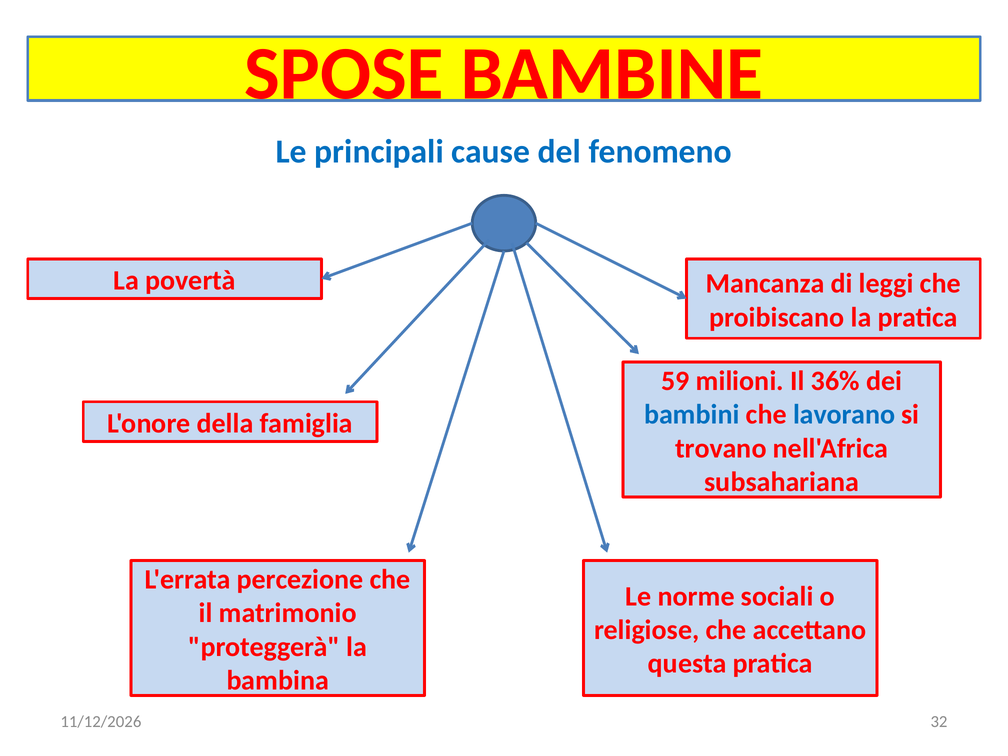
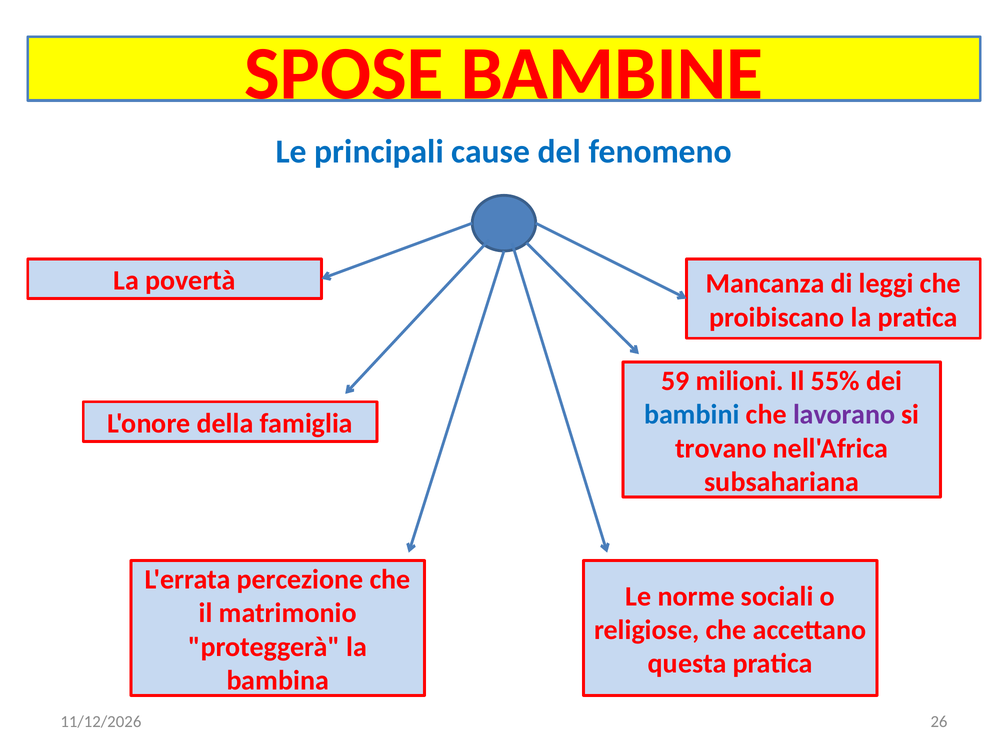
36%: 36% -> 55% (835, 381)
lavorano colour: blue -> purple (844, 415)
32: 32 -> 26 (939, 722)
